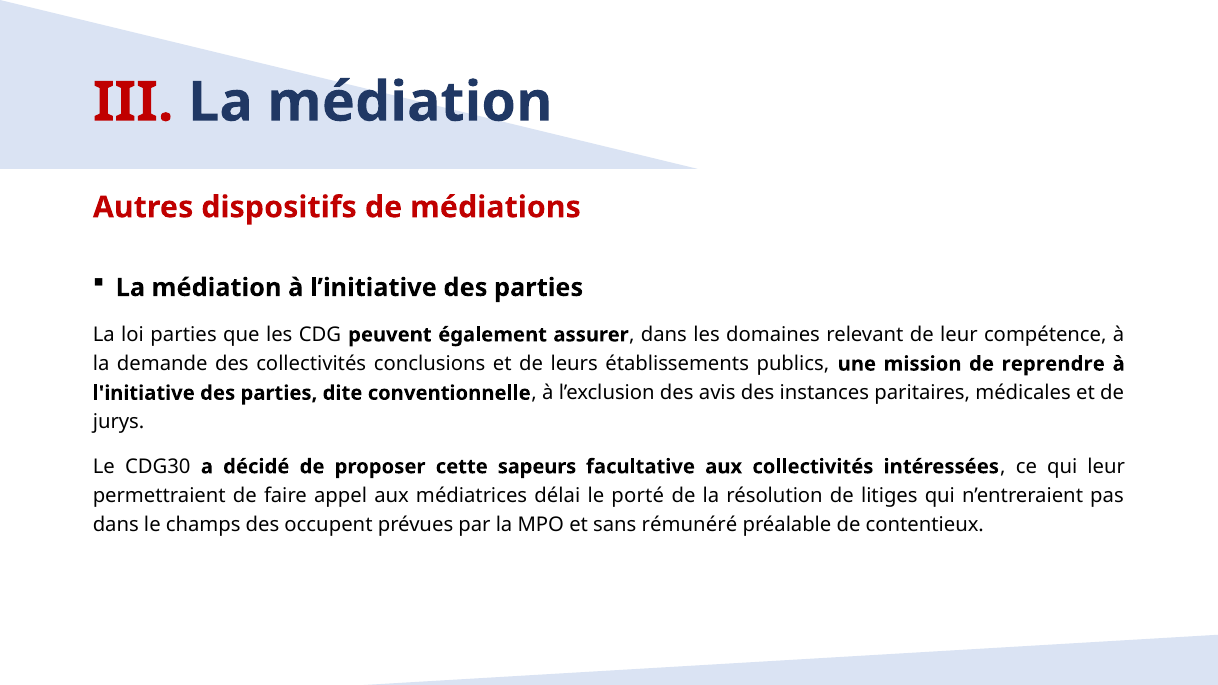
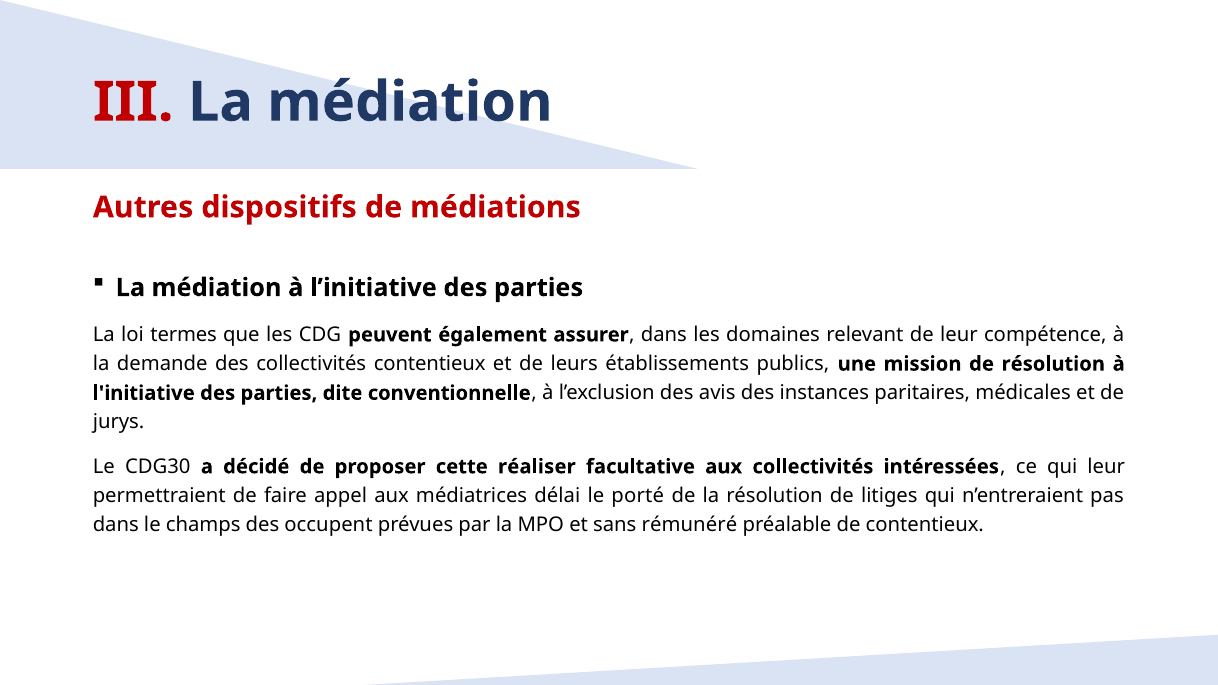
loi parties: parties -> termes (184, 335)
collectivités conclusions: conclusions -> contentieux (430, 364)
de reprendre: reprendre -> résolution (1053, 364)
sapeurs: sapeurs -> réaliser (537, 467)
